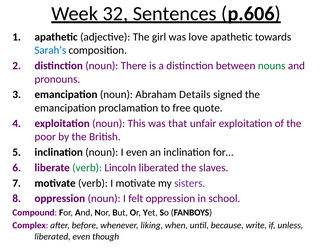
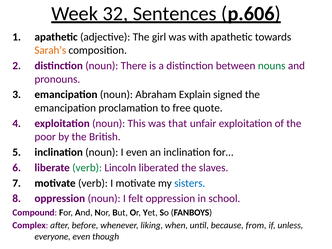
love: love -> with (198, 37)
Sarah’s colour: blue -> orange (50, 50)
Details: Details -> Explain (195, 95)
sisters colour: purple -> blue (190, 183)
write: write -> from (256, 225)
liberated: liberated -> everyone (53, 236)
